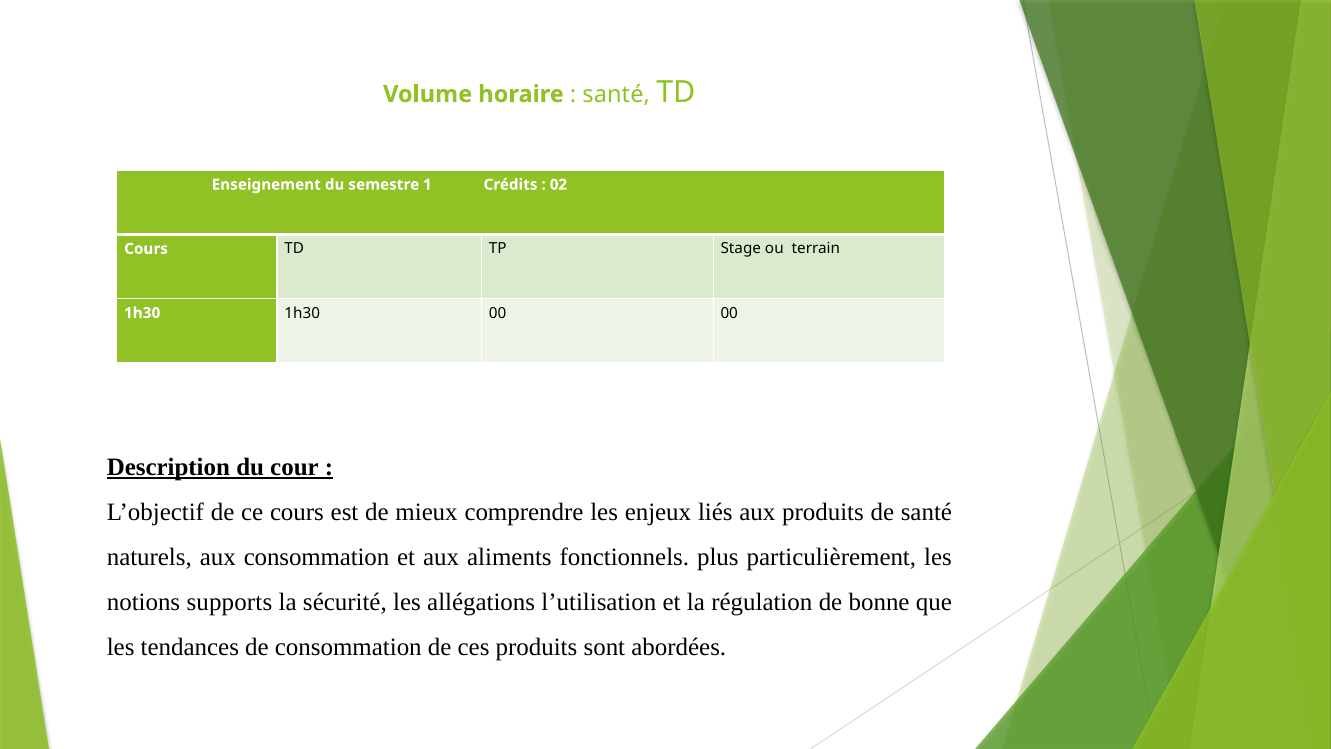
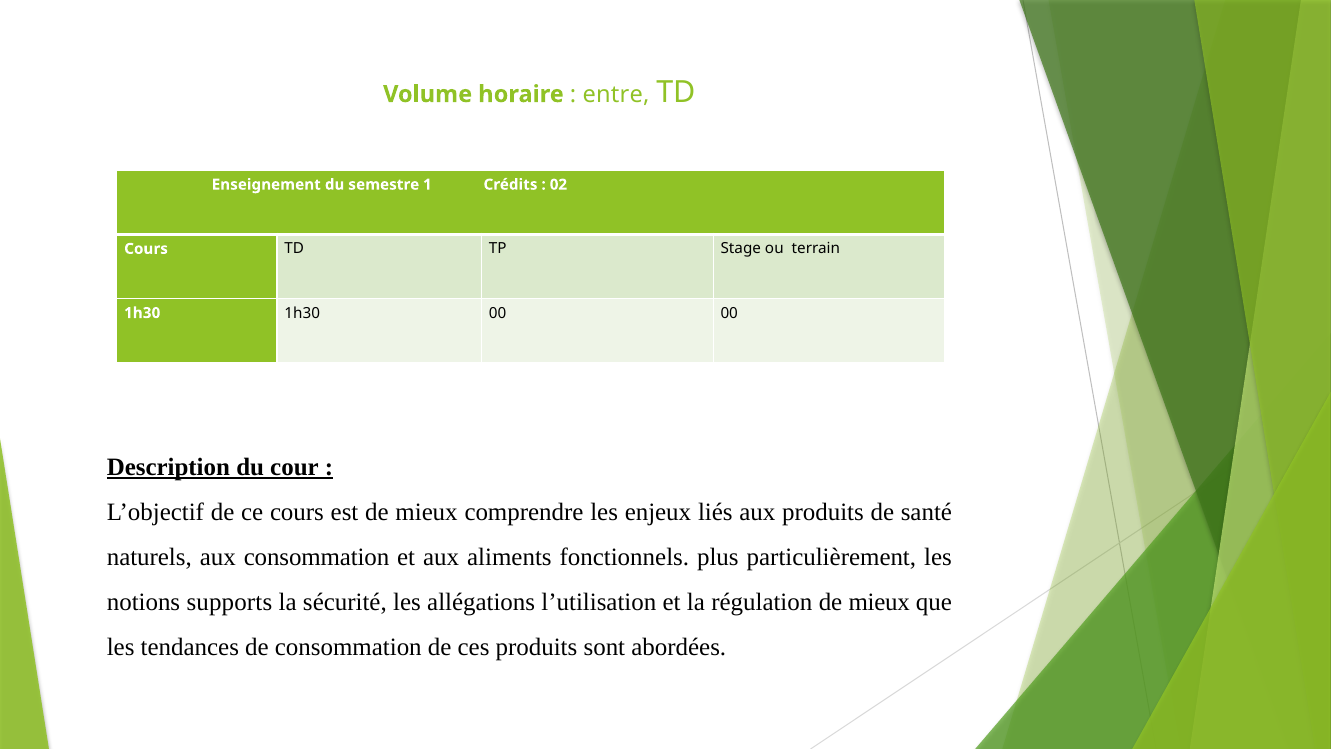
santé: santé -> entre (616, 94)
régulation de bonne: bonne -> mieux (879, 602)
